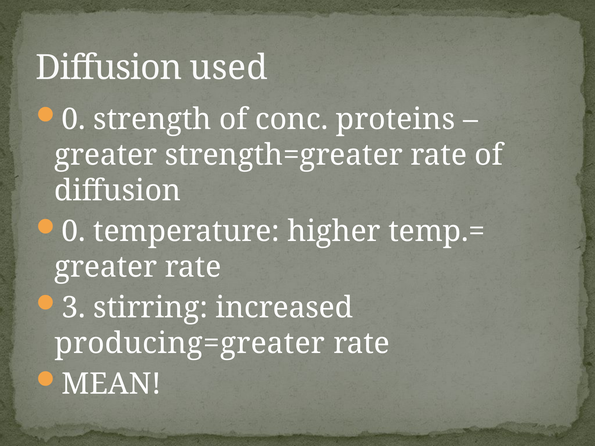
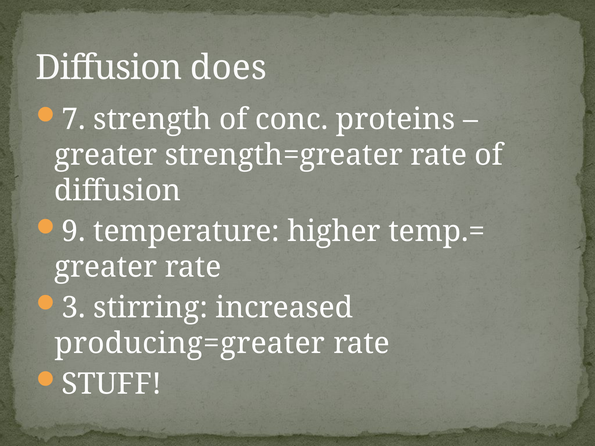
used: used -> does (229, 68)
0: 0 -> 7 (74, 119)
0: 0 -> 9 (74, 232)
MEAN: MEAN -> STUFF (112, 384)
